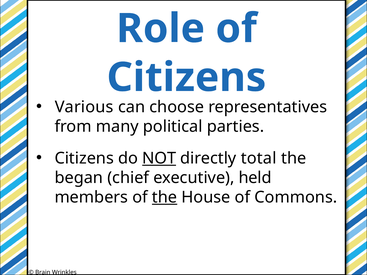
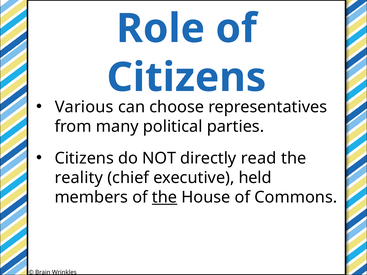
NOT underline: present -> none (159, 158)
total: total -> read (259, 158)
began: began -> reality (79, 178)
